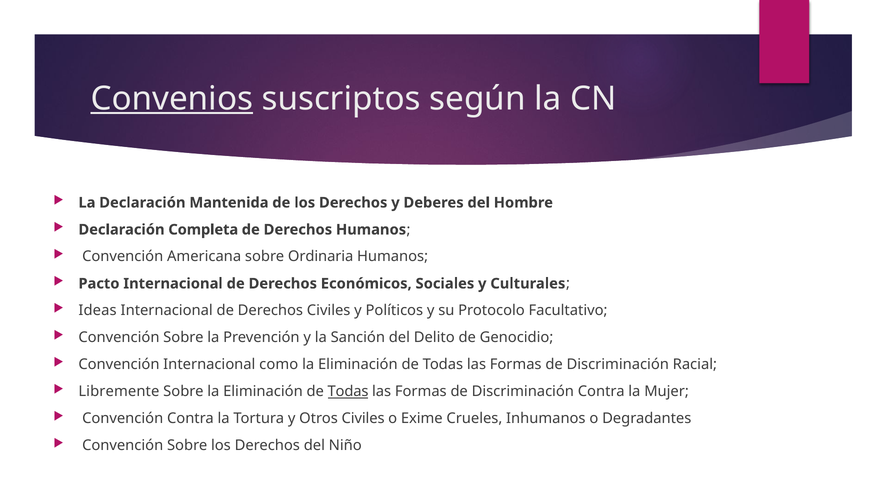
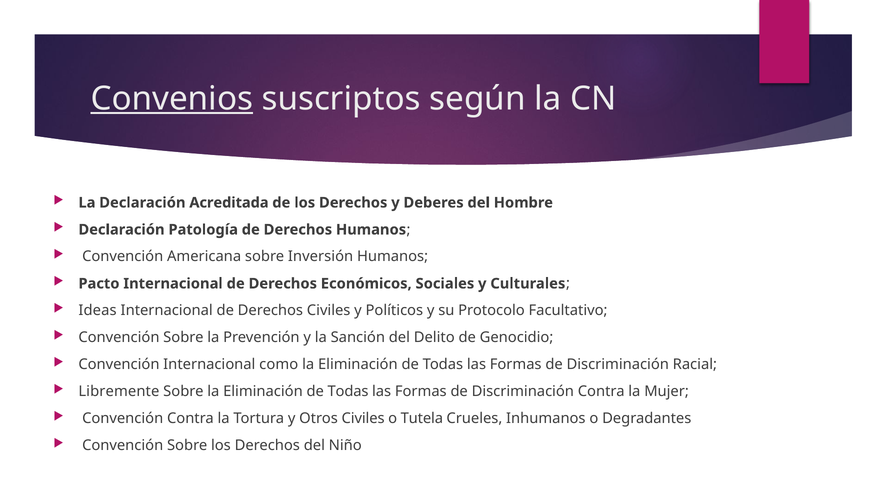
Mantenida: Mantenida -> Acreditada (229, 203)
Completa: Completa -> Patología (203, 230)
Ordinaria: Ordinaria -> Inversión (321, 257)
Todas underline: present -> none (348, 391)
Exime: Exime -> Tutela (422, 418)
